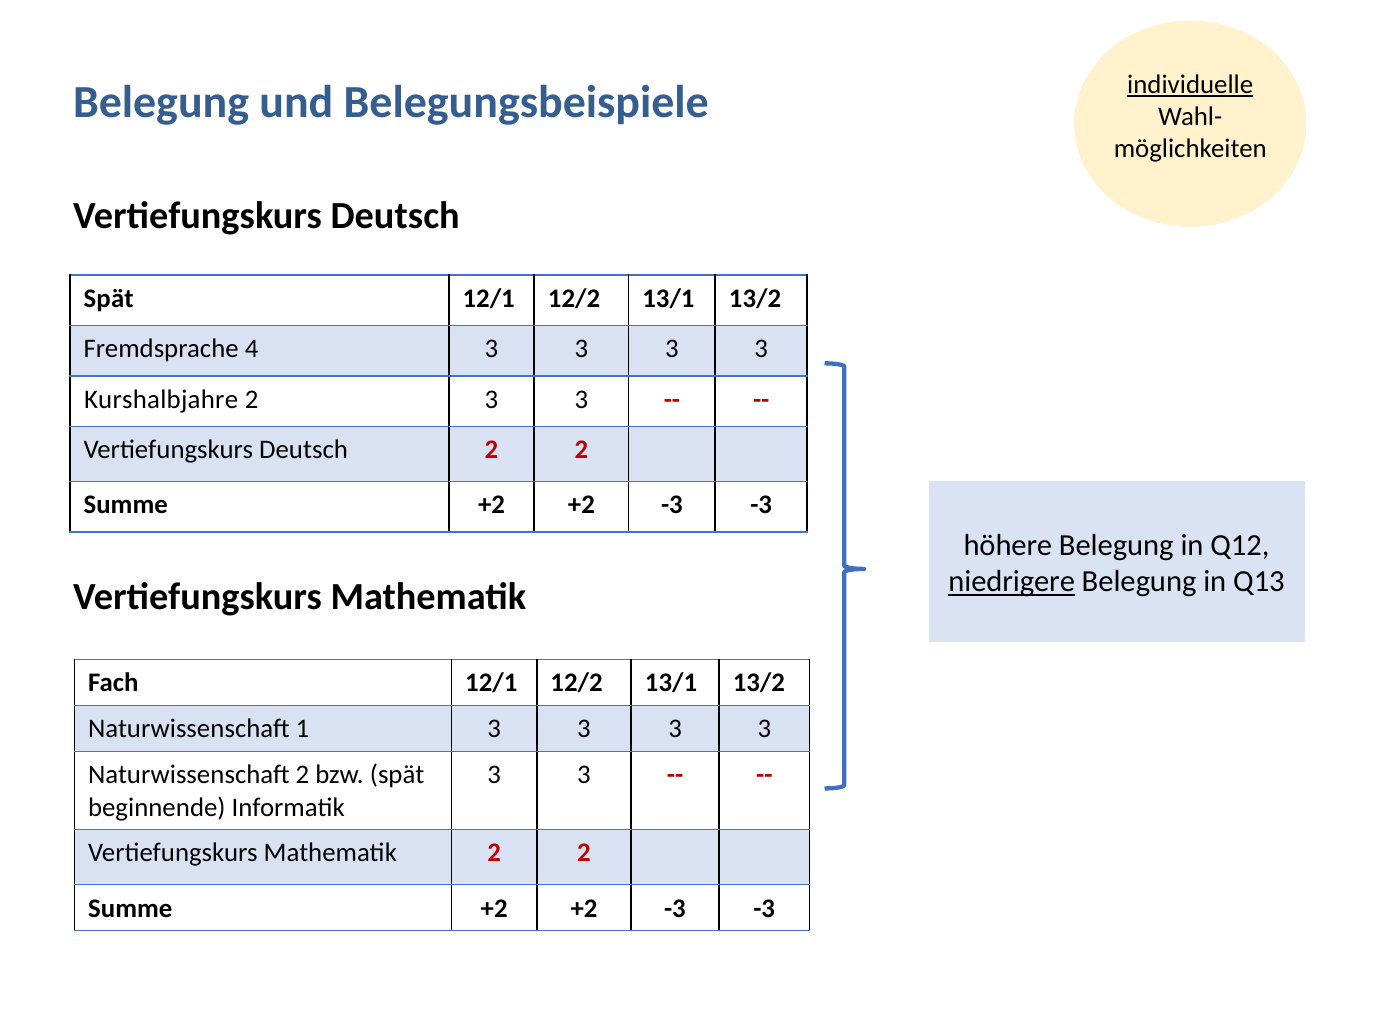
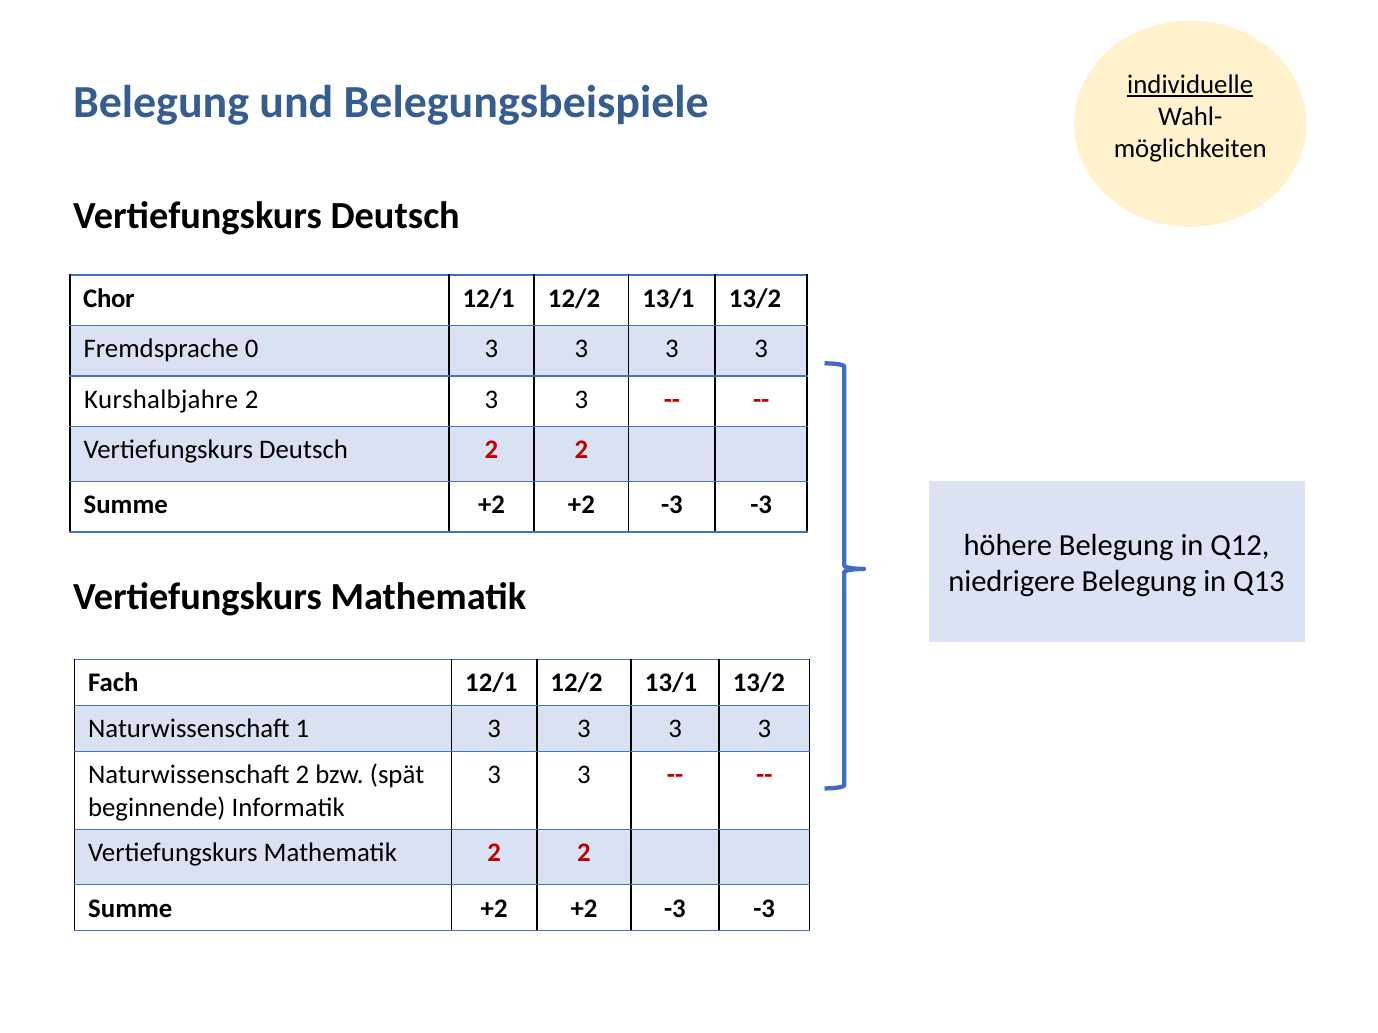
Spät: Spät -> Chor (109, 299)
4: 4 -> 0 (252, 349)
niedrigere underline: present -> none (1012, 582)
